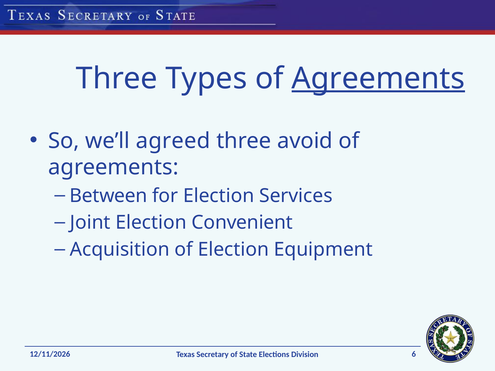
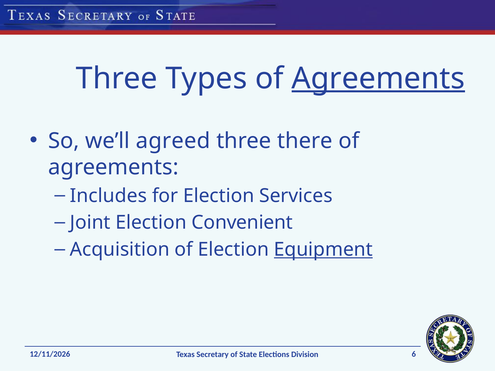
avoid: avoid -> there (305, 141)
Between: Between -> Includes (108, 196)
Equipment underline: none -> present (323, 250)
